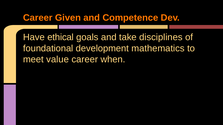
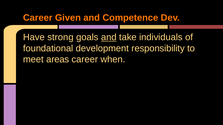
ethical: ethical -> strong (60, 37)
and underline: none -> present (109, 37)
disciplines: disciplines -> individuals (161, 37)
mathematics: mathematics -> responsibility (158, 48)
value: value -> areas (58, 60)
